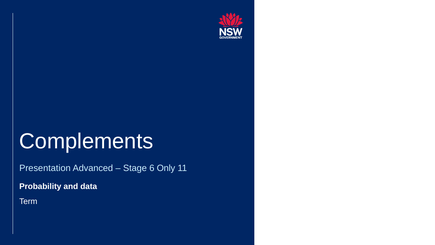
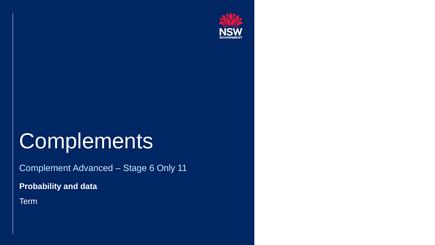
Presentation: Presentation -> Complement (45, 168)
